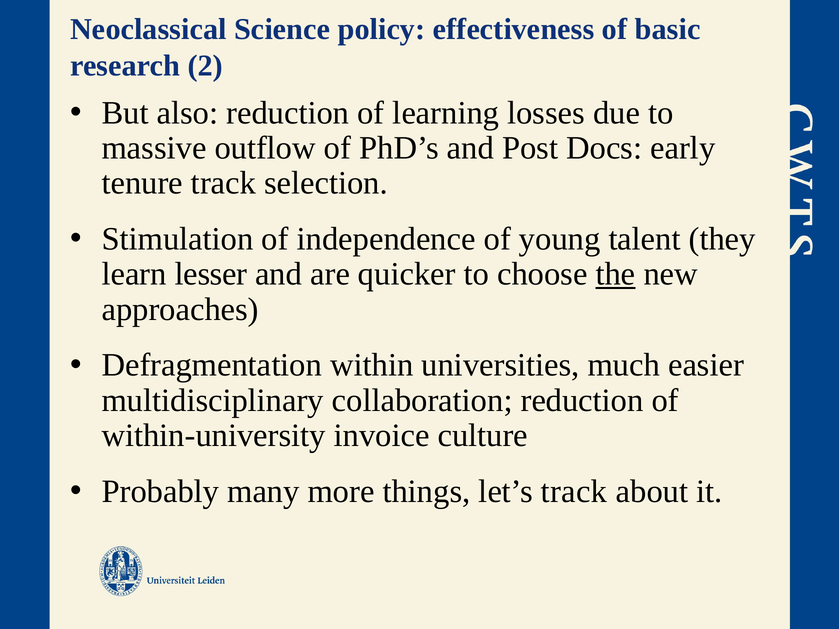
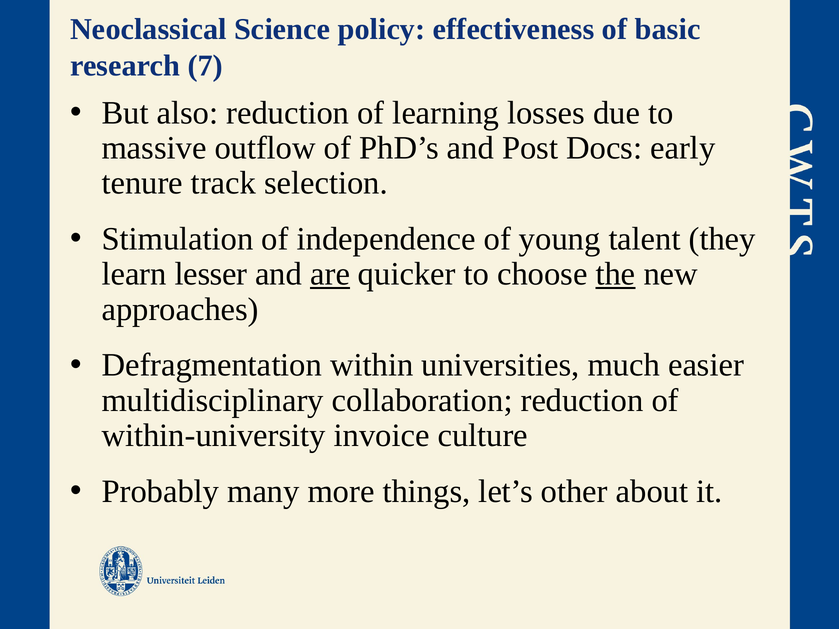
2: 2 -> 7 (205, 66)
are underline: none -> present (330, 274)
let’s track: track -> other (574, 492)
